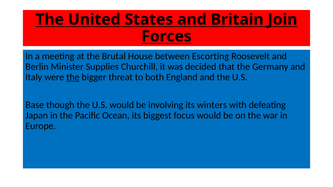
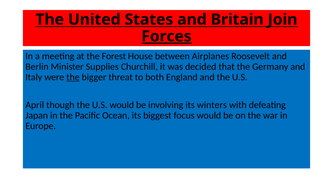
Forces underline: none -> present (167, 36)
Brutal: Brutal -> Forest (114, 56)
Escorting: Escorting -> Airplanes (210, 56)
Base: Base -> April (35, 105)
